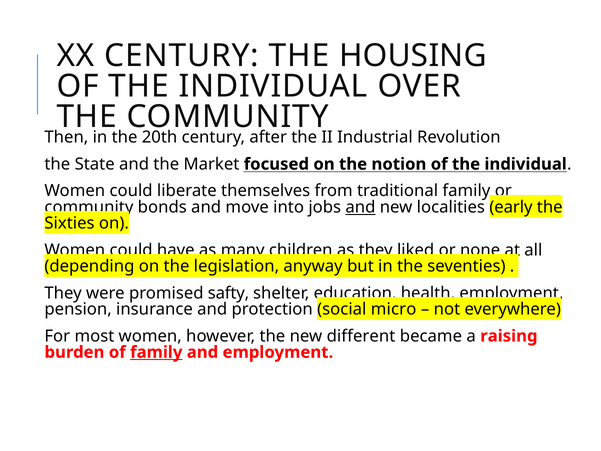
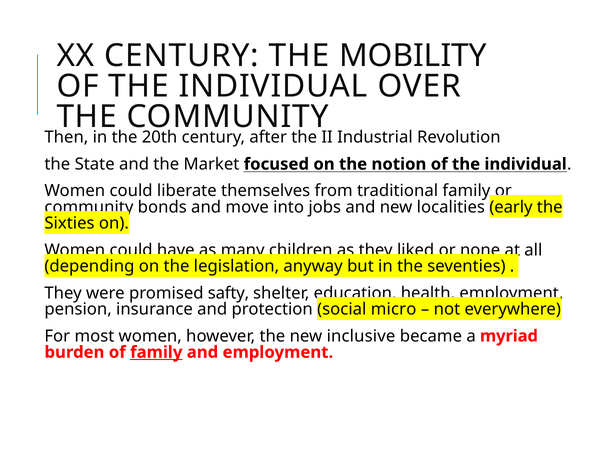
HOUSING: HOUSING -> MOBILITY (413, 56)
and underline: present -> none (360, 207)
different: different -> inclusive (361, 336)
raising: raising -> myriad (509, 336)
